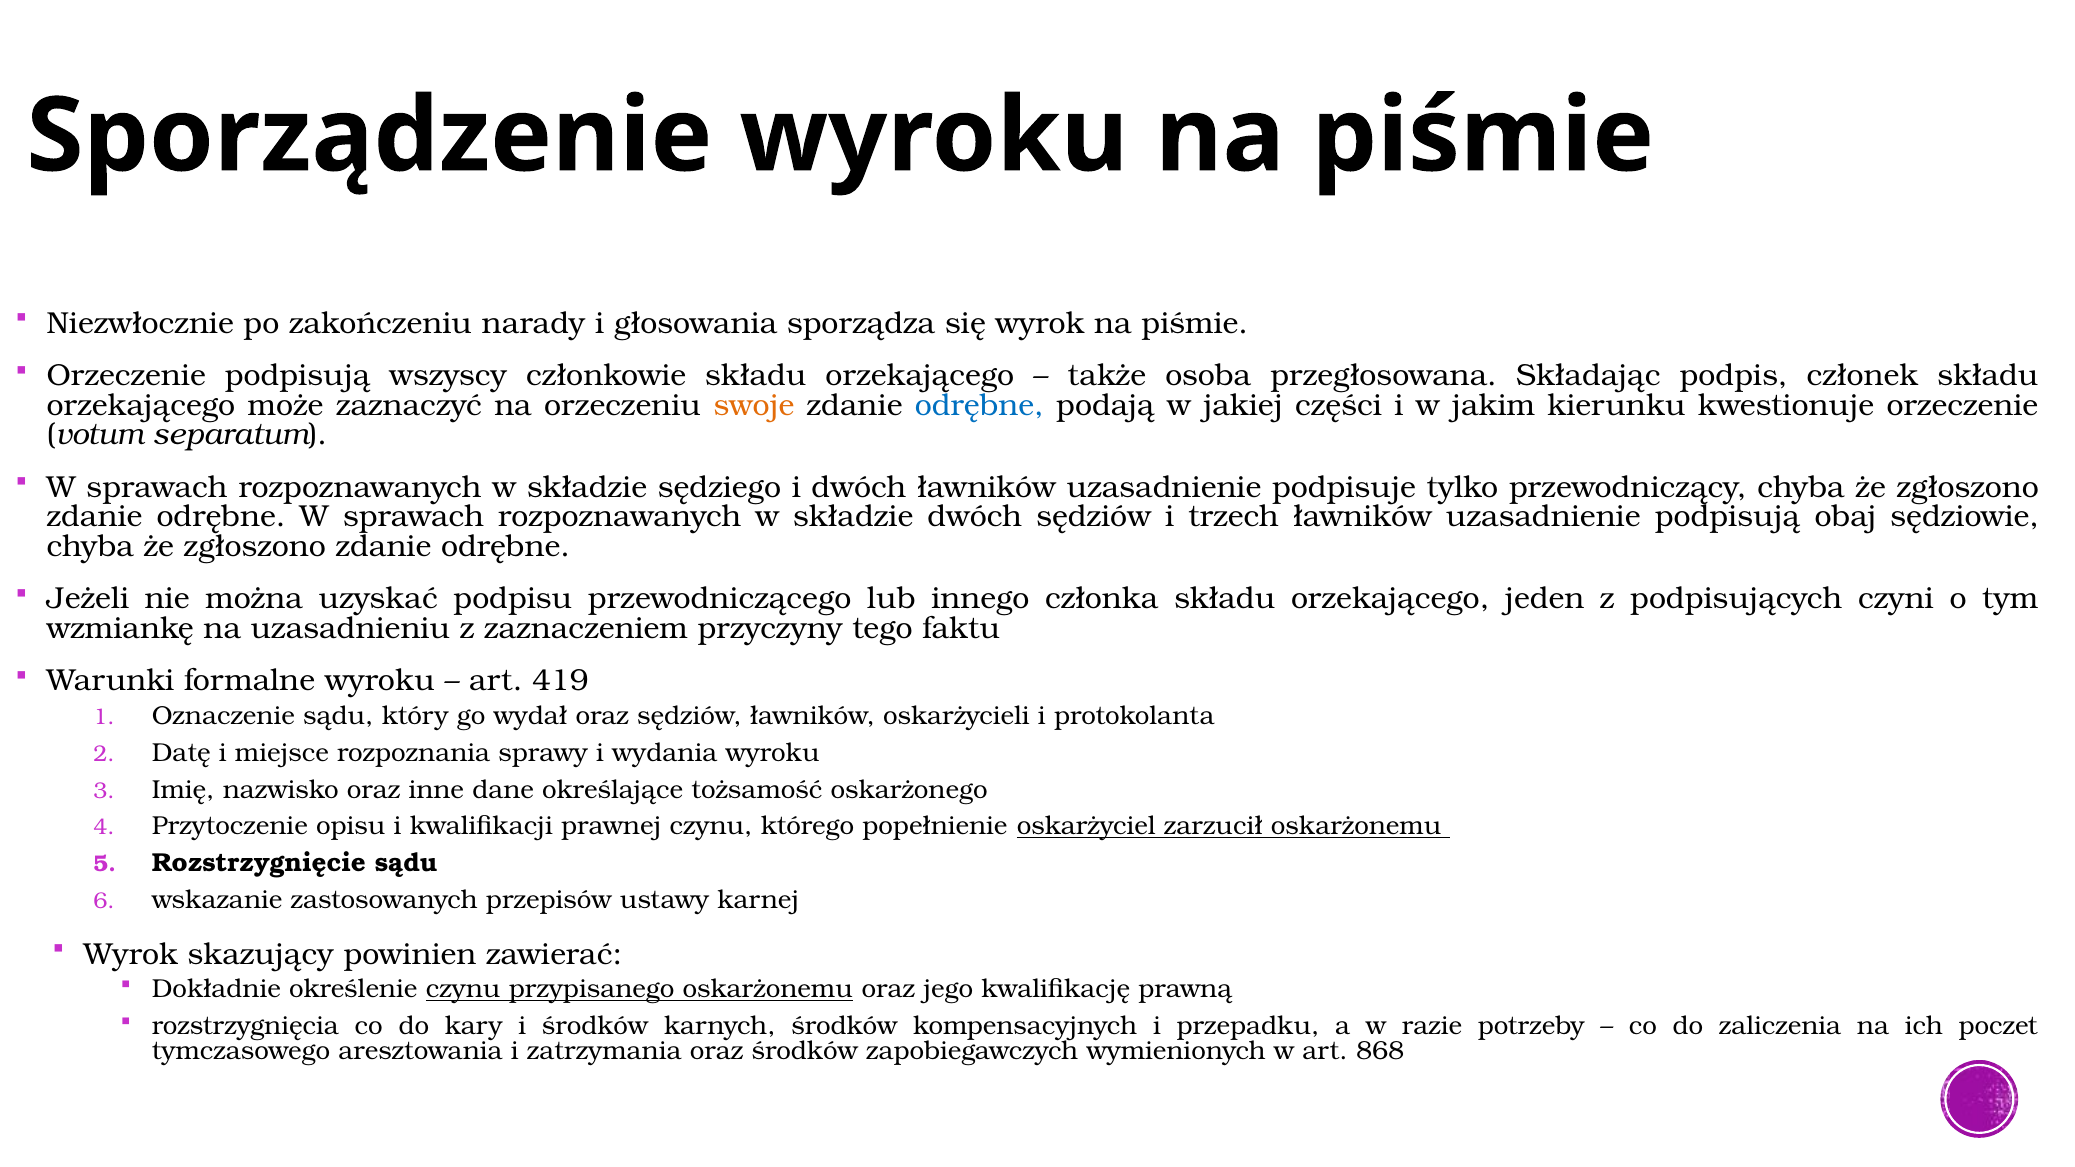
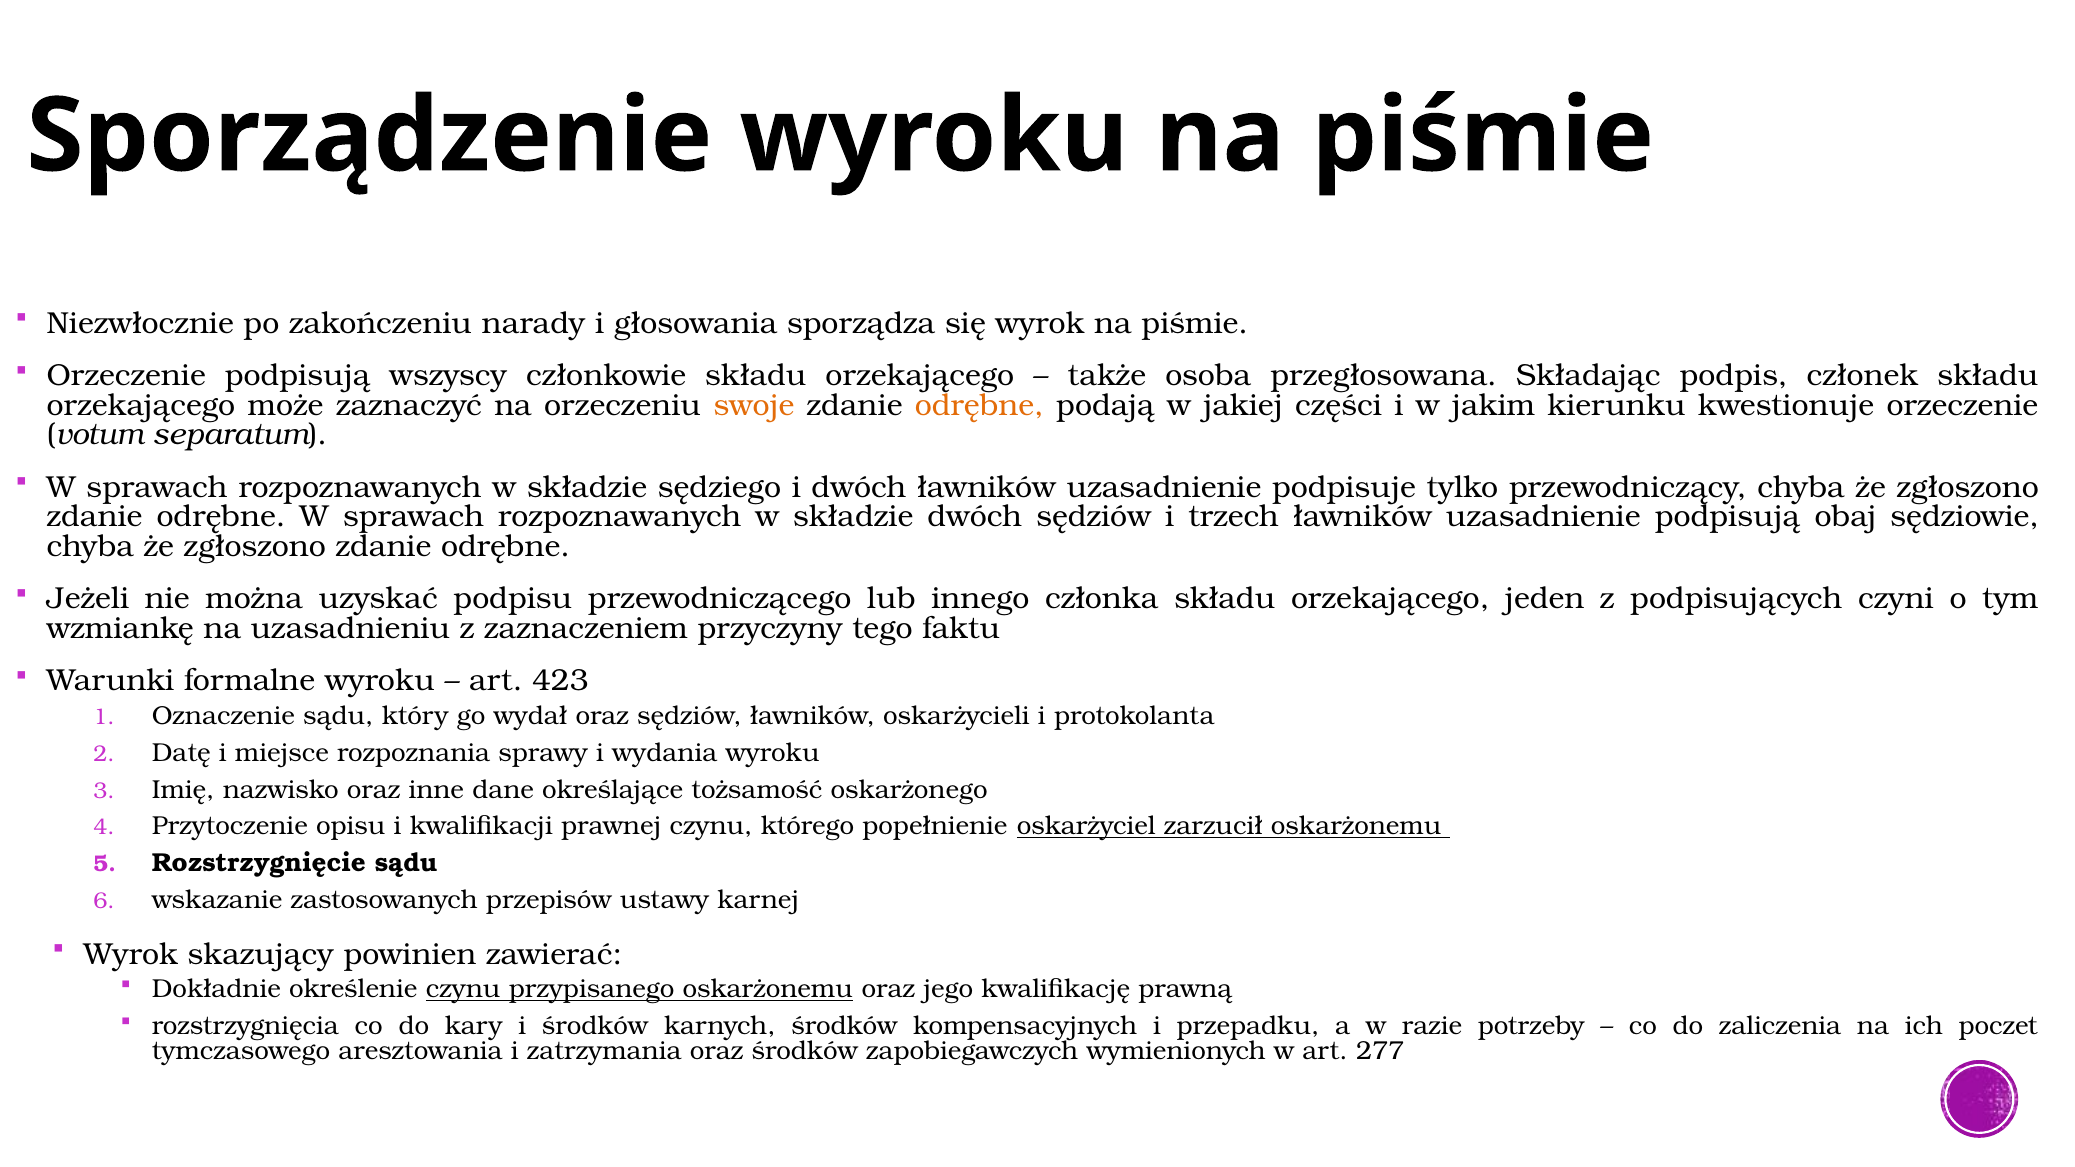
odrębne colour: blue -> orange (979, 405)
419: 419 -> 423 (560, 681)
868: 868 -> 277 (1380, 1051)
